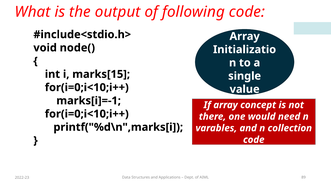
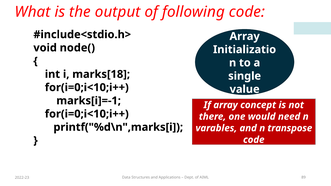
marks[15: marks[15 -> marks[18 (101, 74)
collection: collection -> transpose (290, 128)
